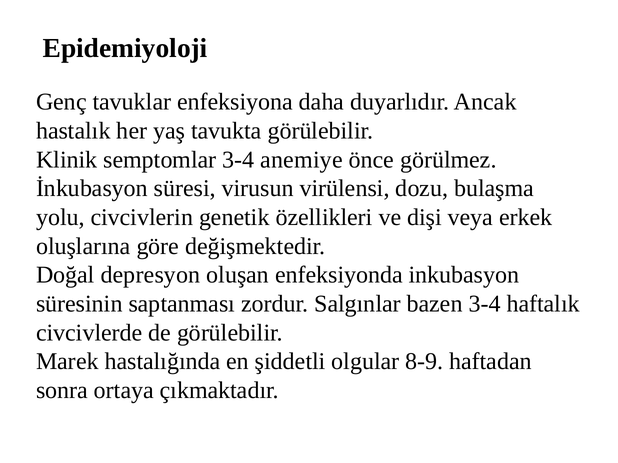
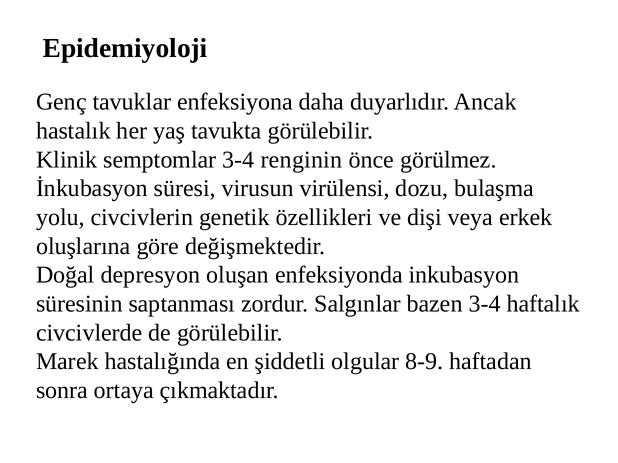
anemiye: anemiye -> renginin (302, 160)
